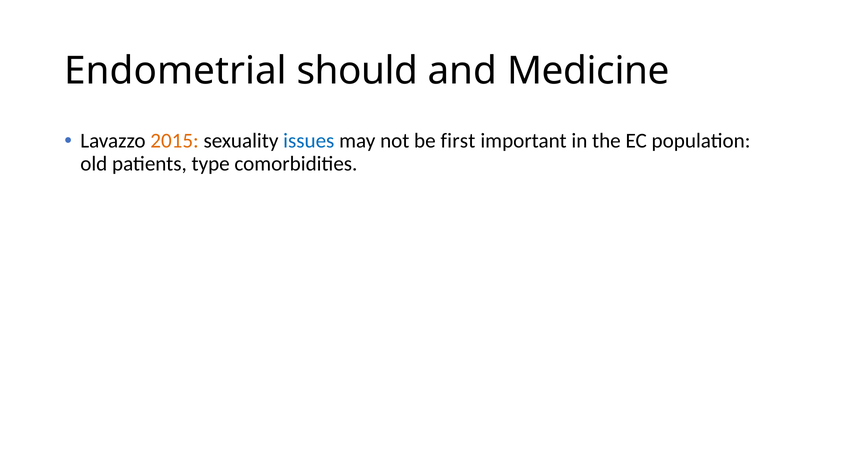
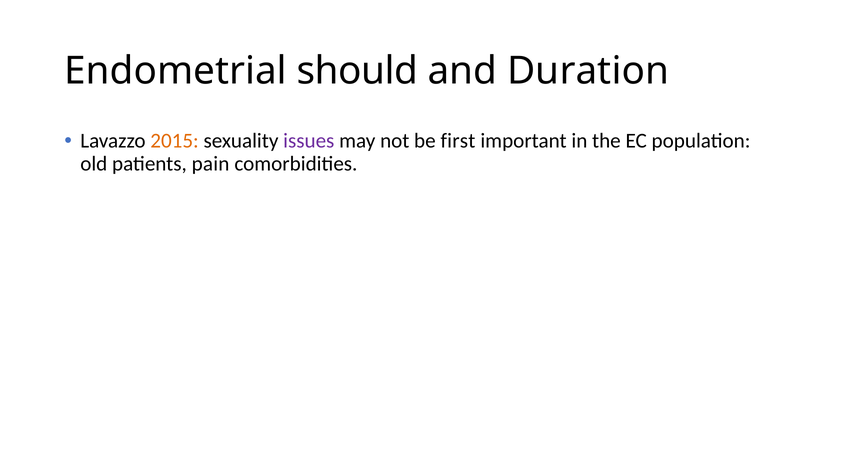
Medicine: Medicine -> Duration (588, 71)
issues colour: blue -> purple (309, 141)
type: type -> pain (211, 164)
